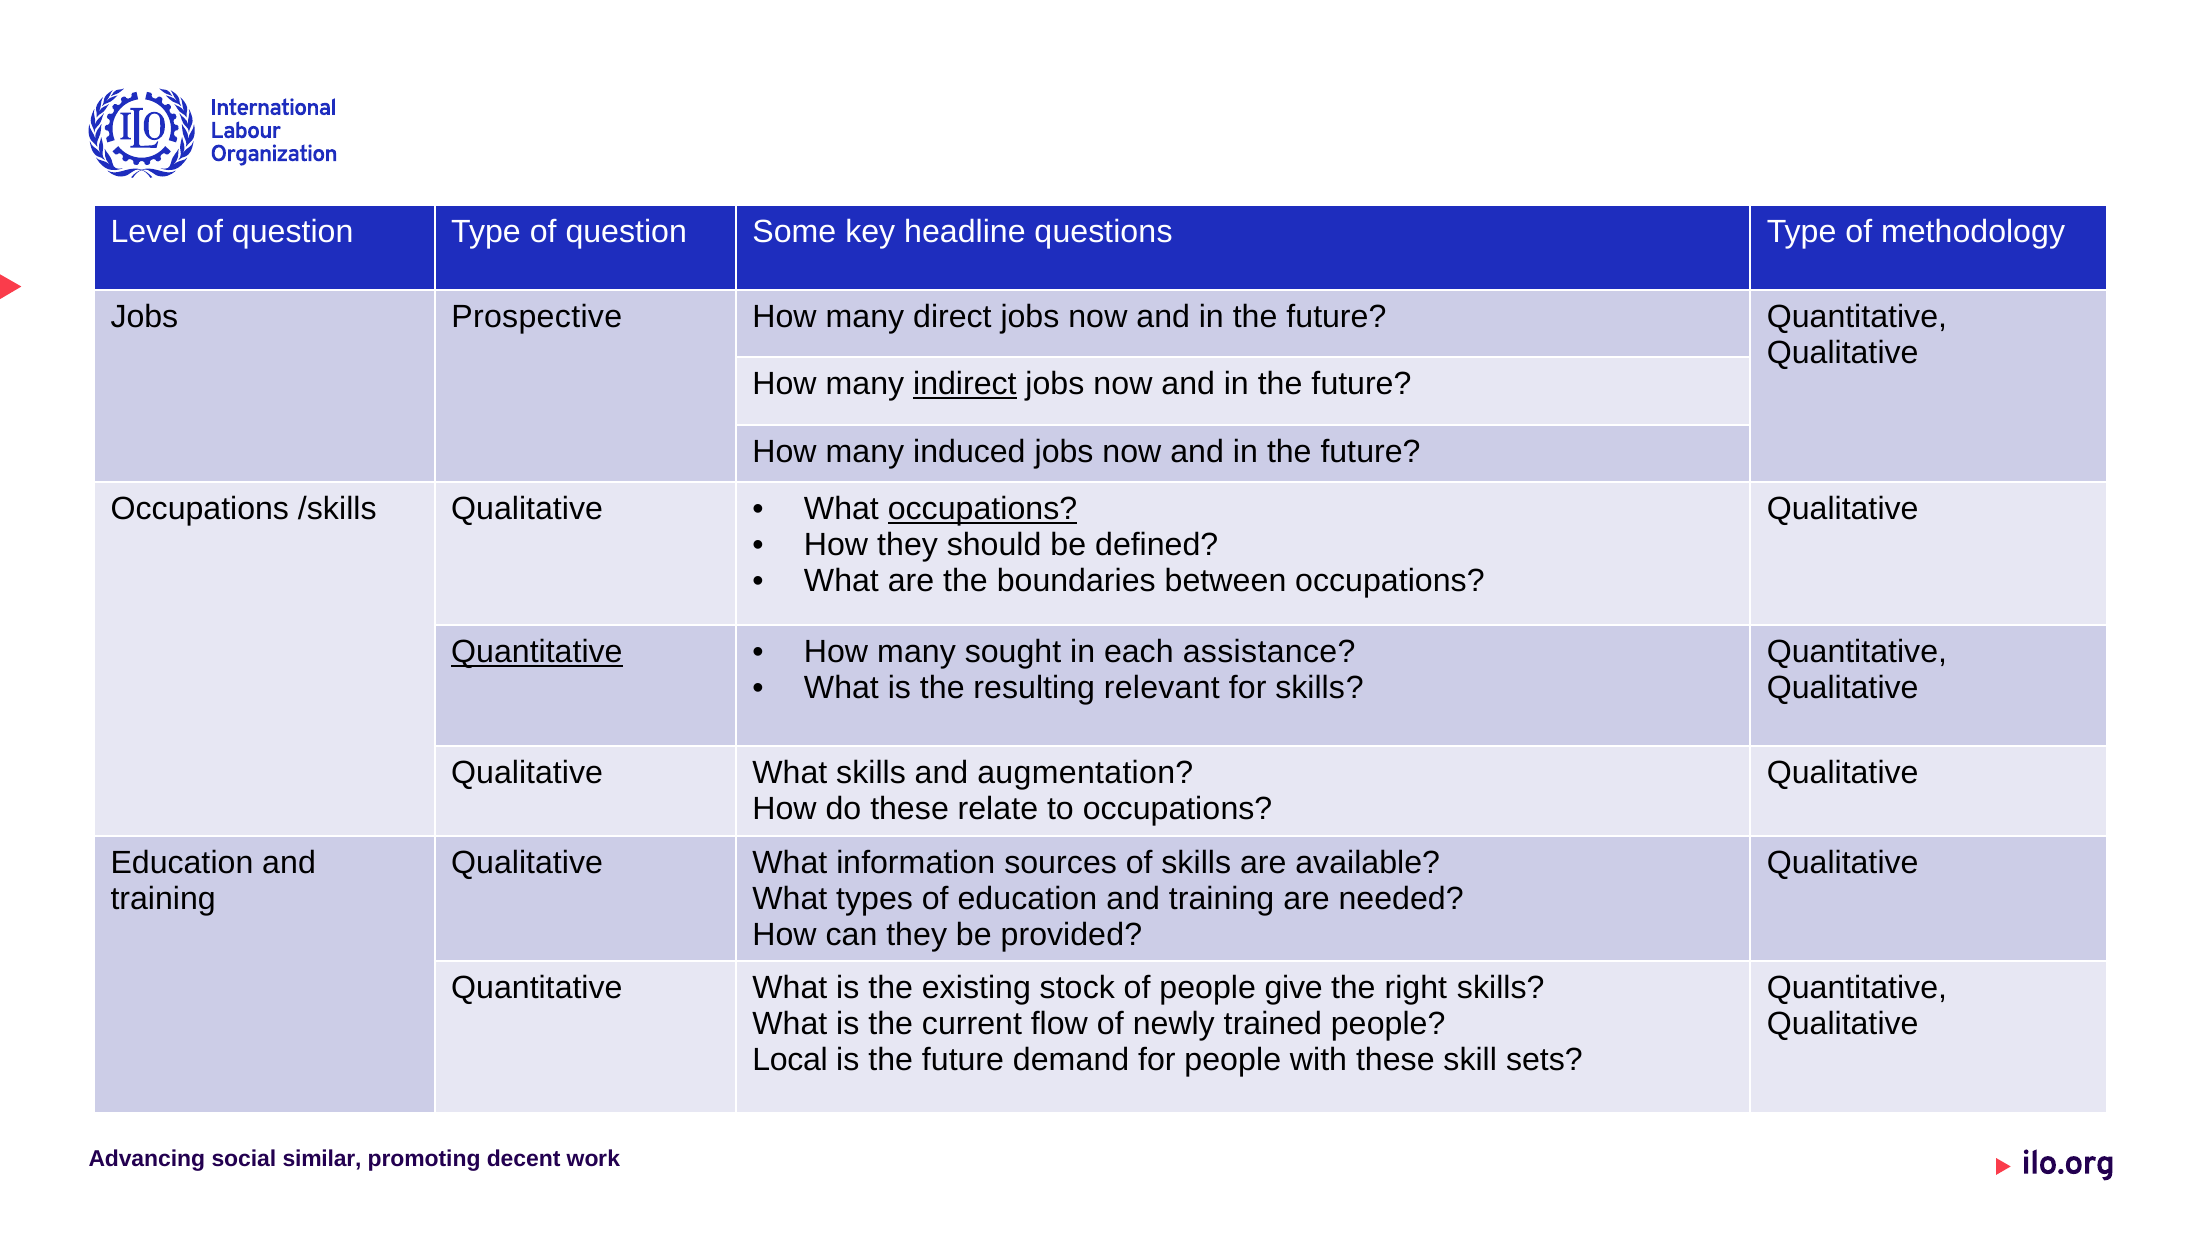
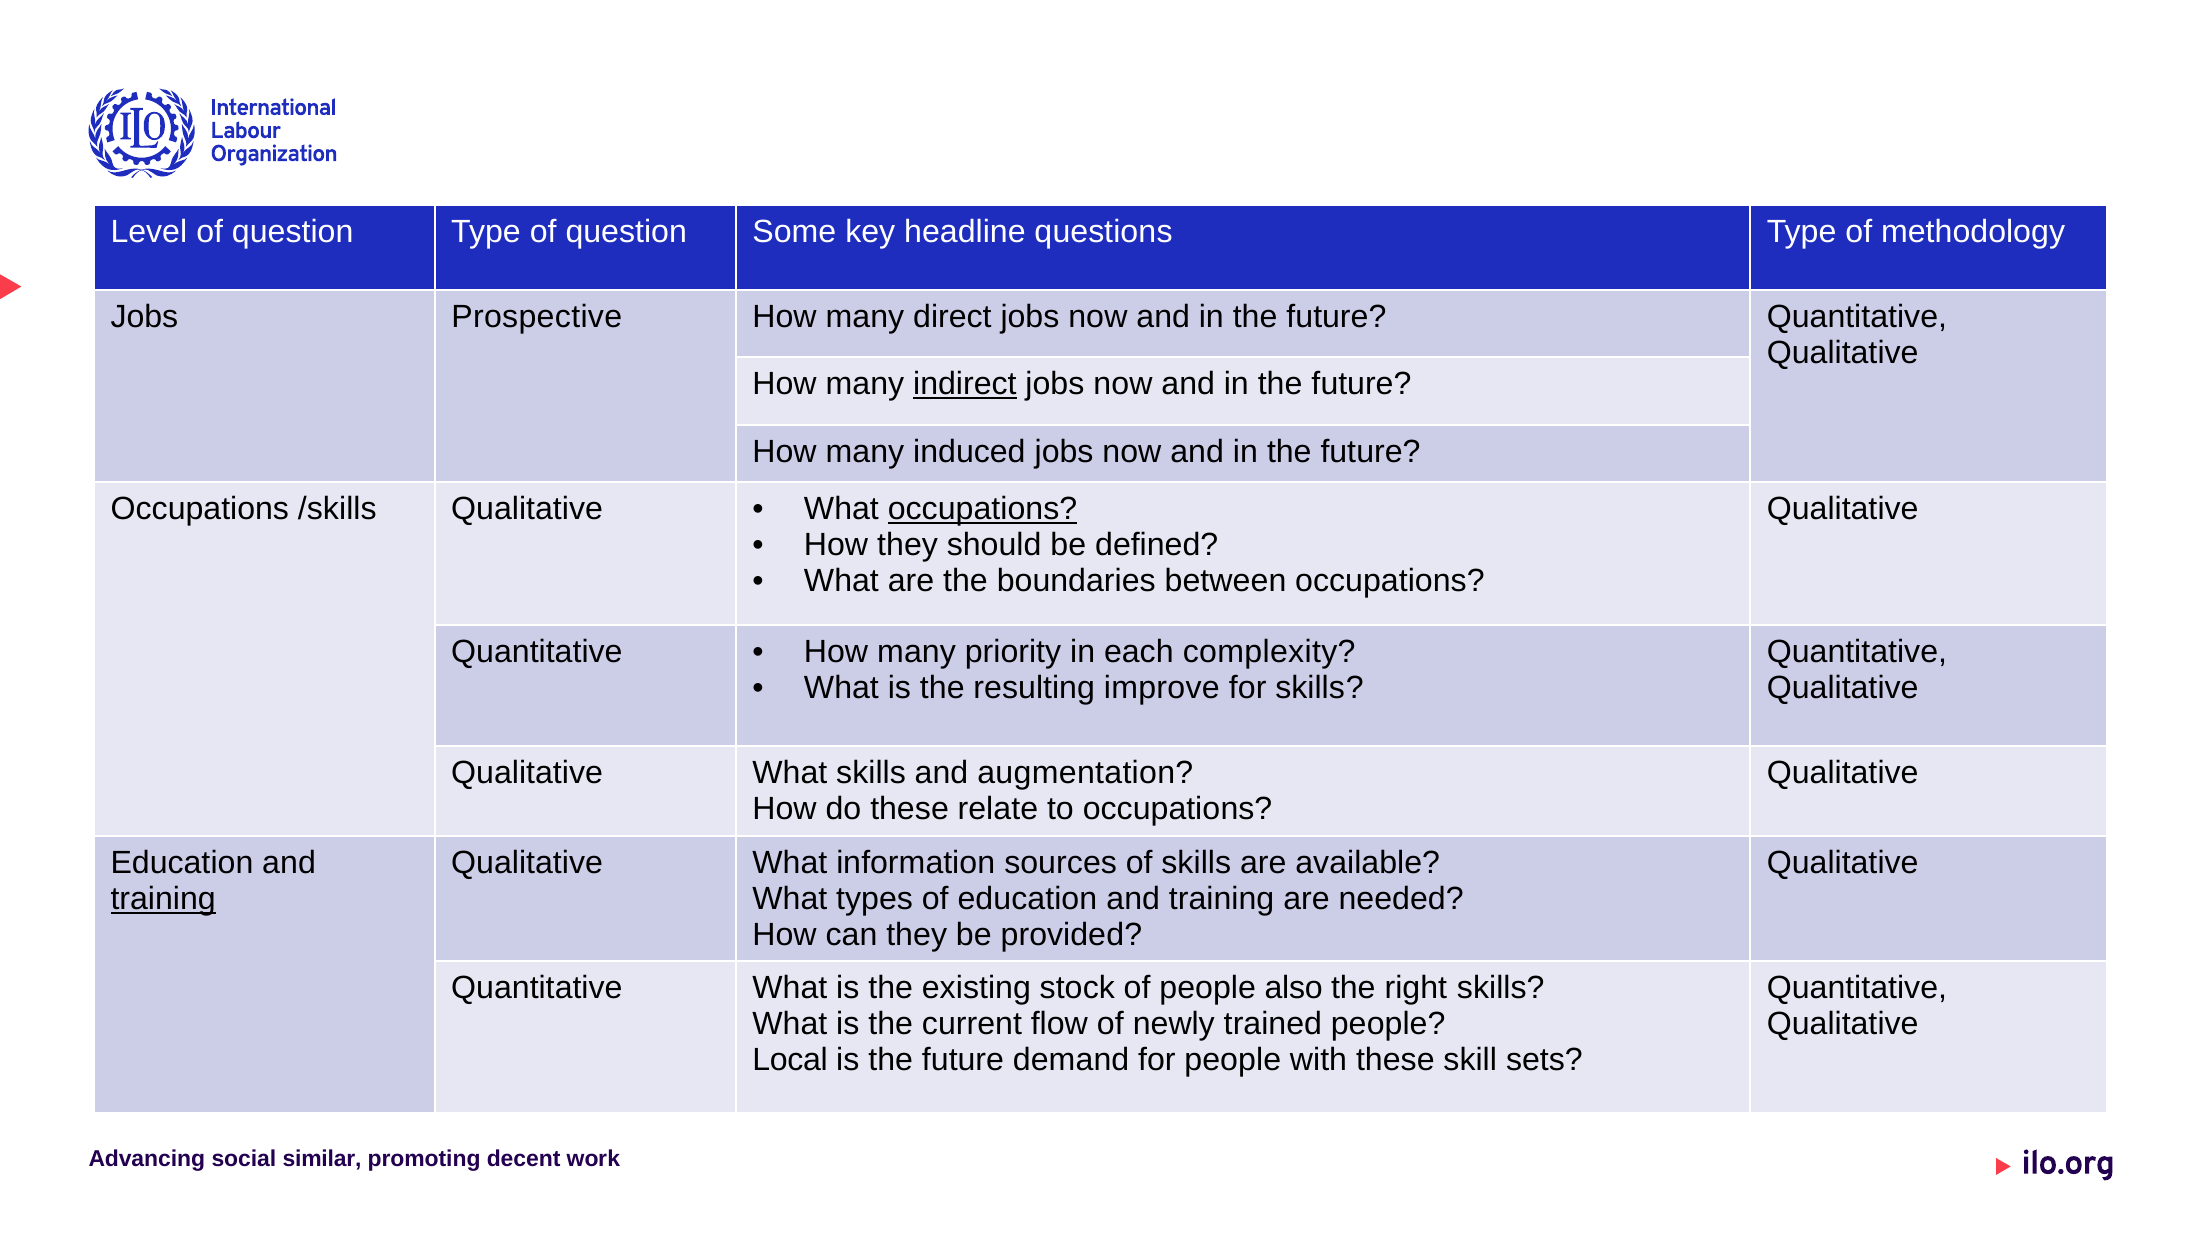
Quantitative underline: present -> none (537, 652)
sought: sought -> priority (1013, 652)
assistance: assistance -> complexity (1269, 652)
relevant: relevant -> improve (1162, 688)
training underline: none -> present (163, 899)
give: give -> also (1294, 988)
